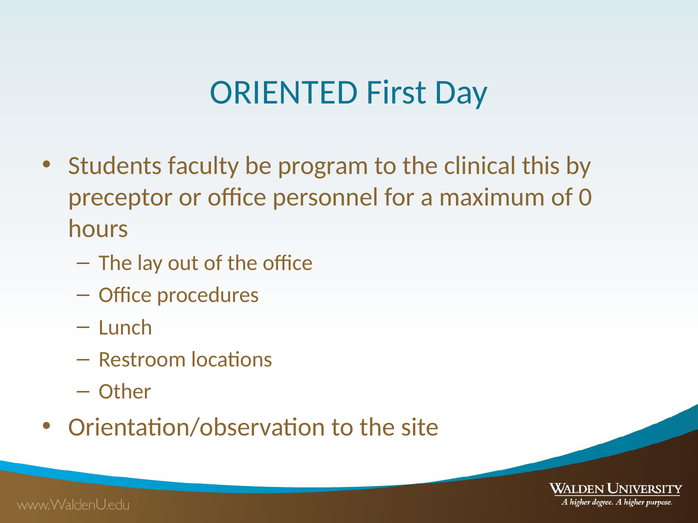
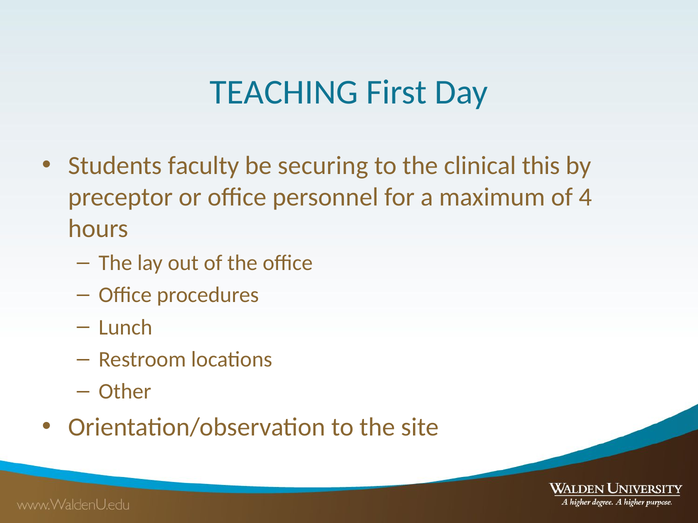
ORIENTED: ORIENTED -> TEACHING (284, 92)
program: program -> securing (323, 166)
0: 0 -> 4 (585, 197)
